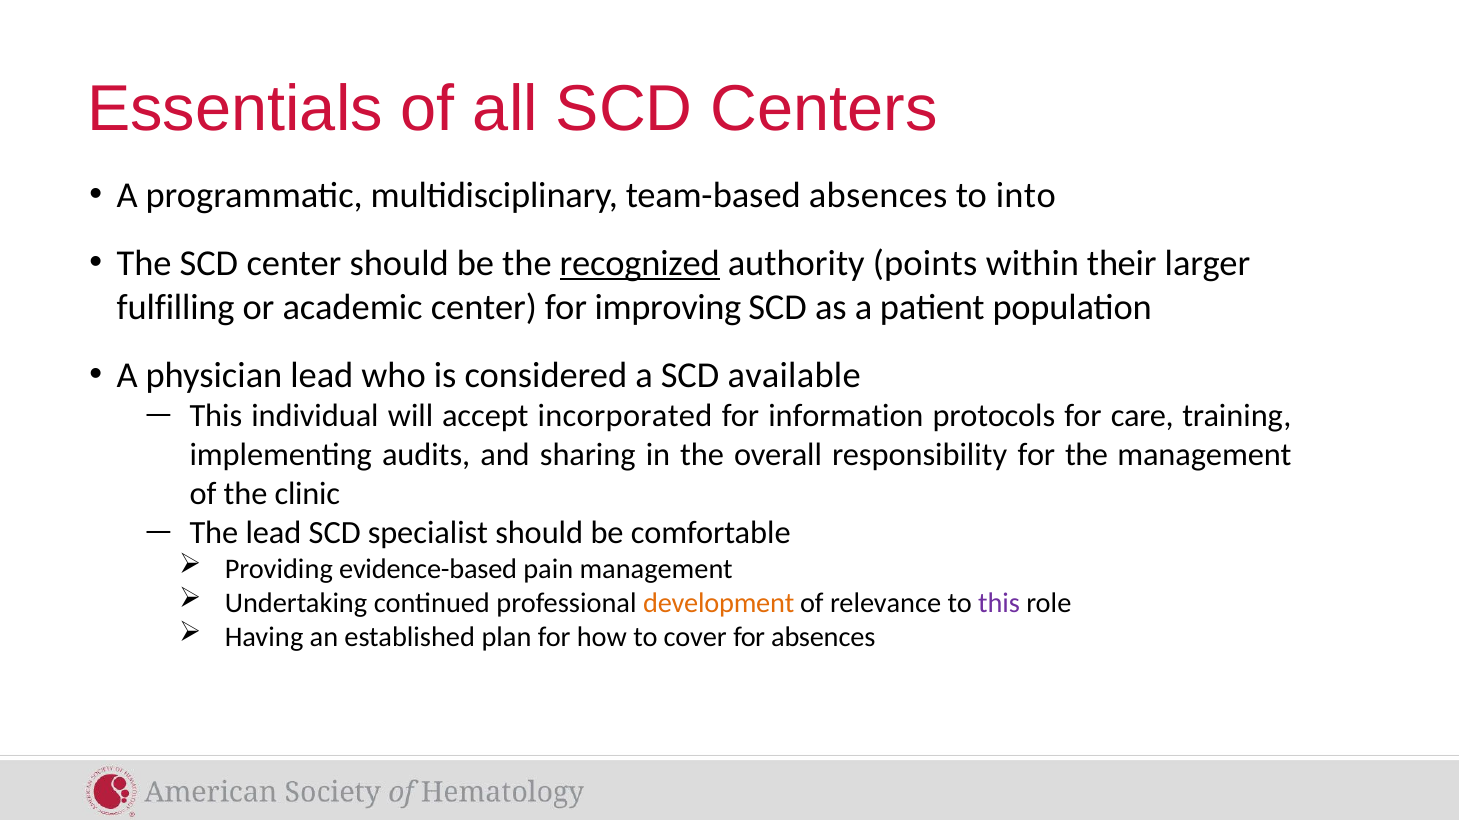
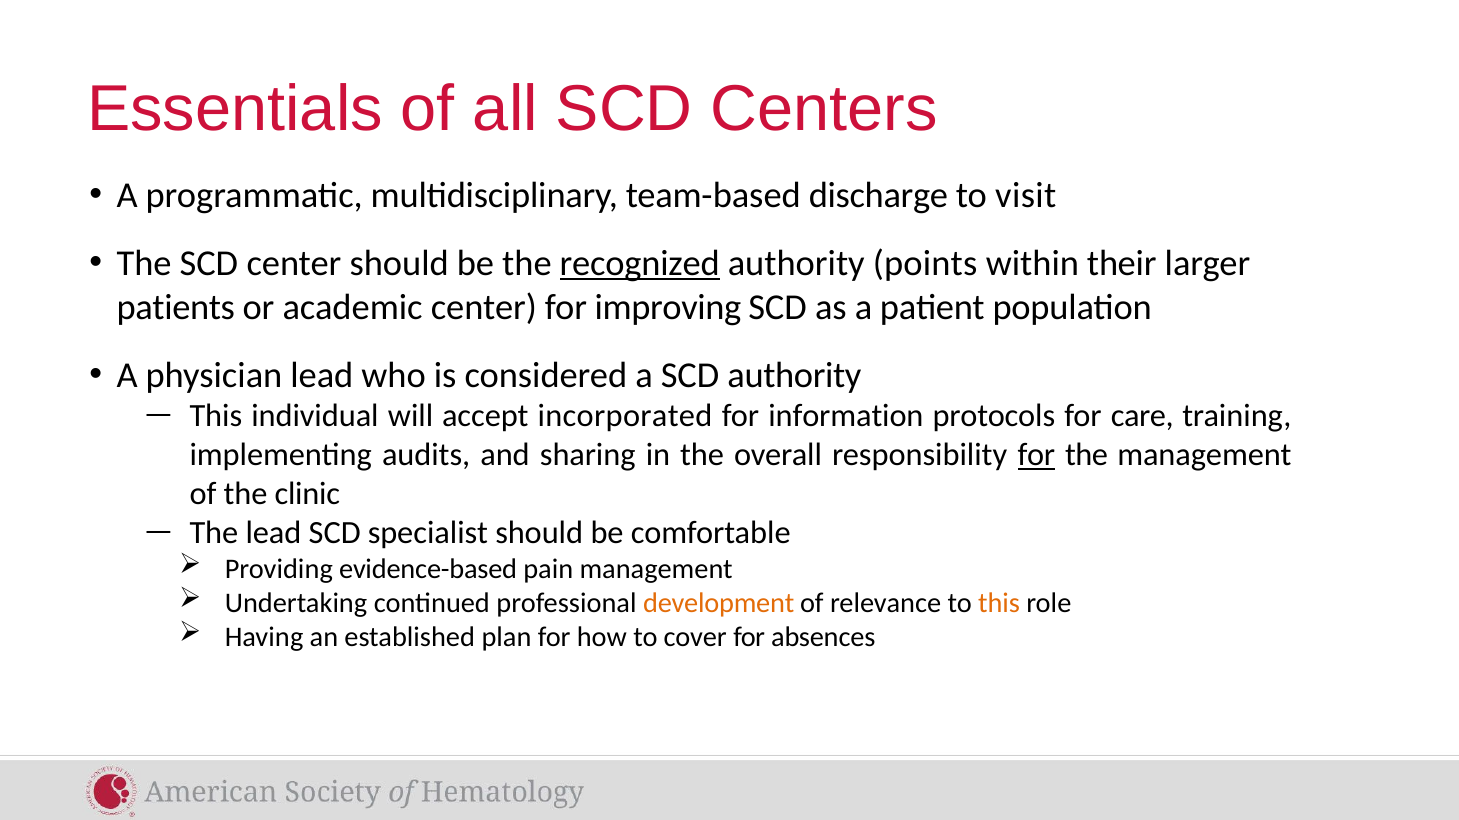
team-based absences: absences -> discharge (878, 195)
into: into -> visit (1026, 195)
fulfilling: fulfilling -> patients (176, 307)
SCD available: available -> authority (794, 375)
for underline: none -> present (1036, 455)
this colour: purple -> orange (999, 603)
